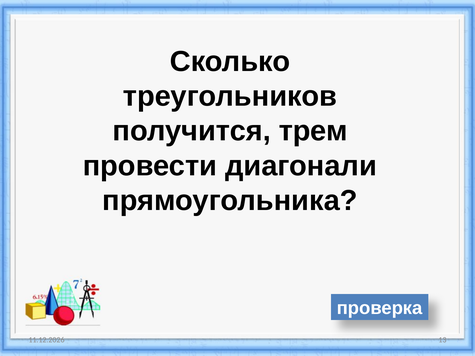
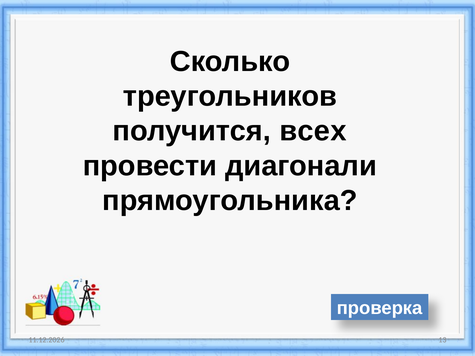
трем: трем -> всех (313, 131)
